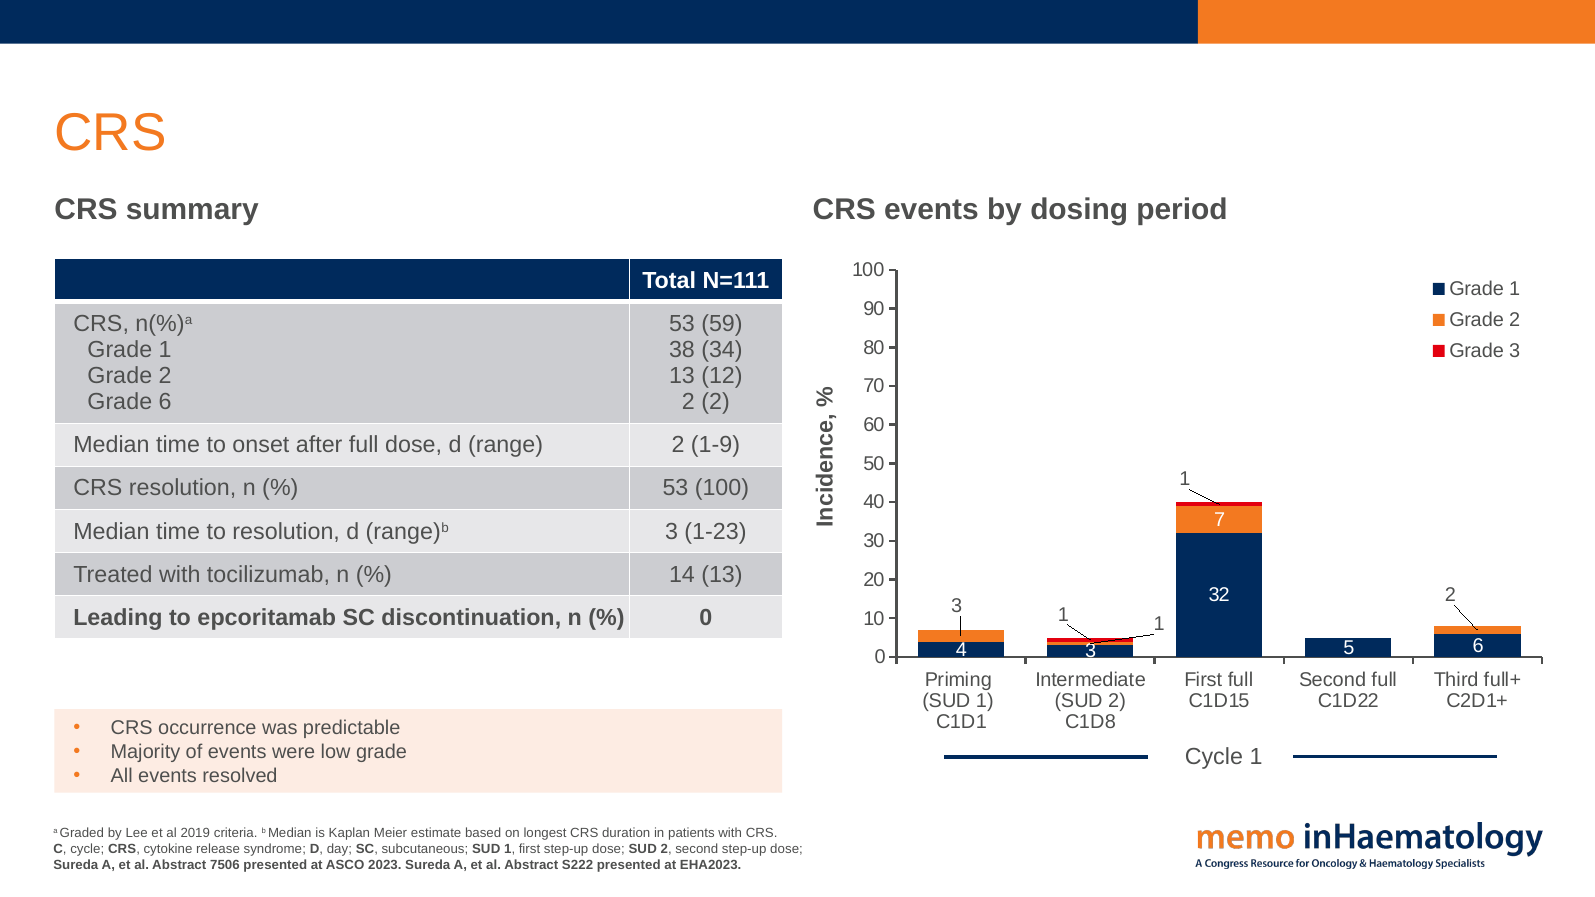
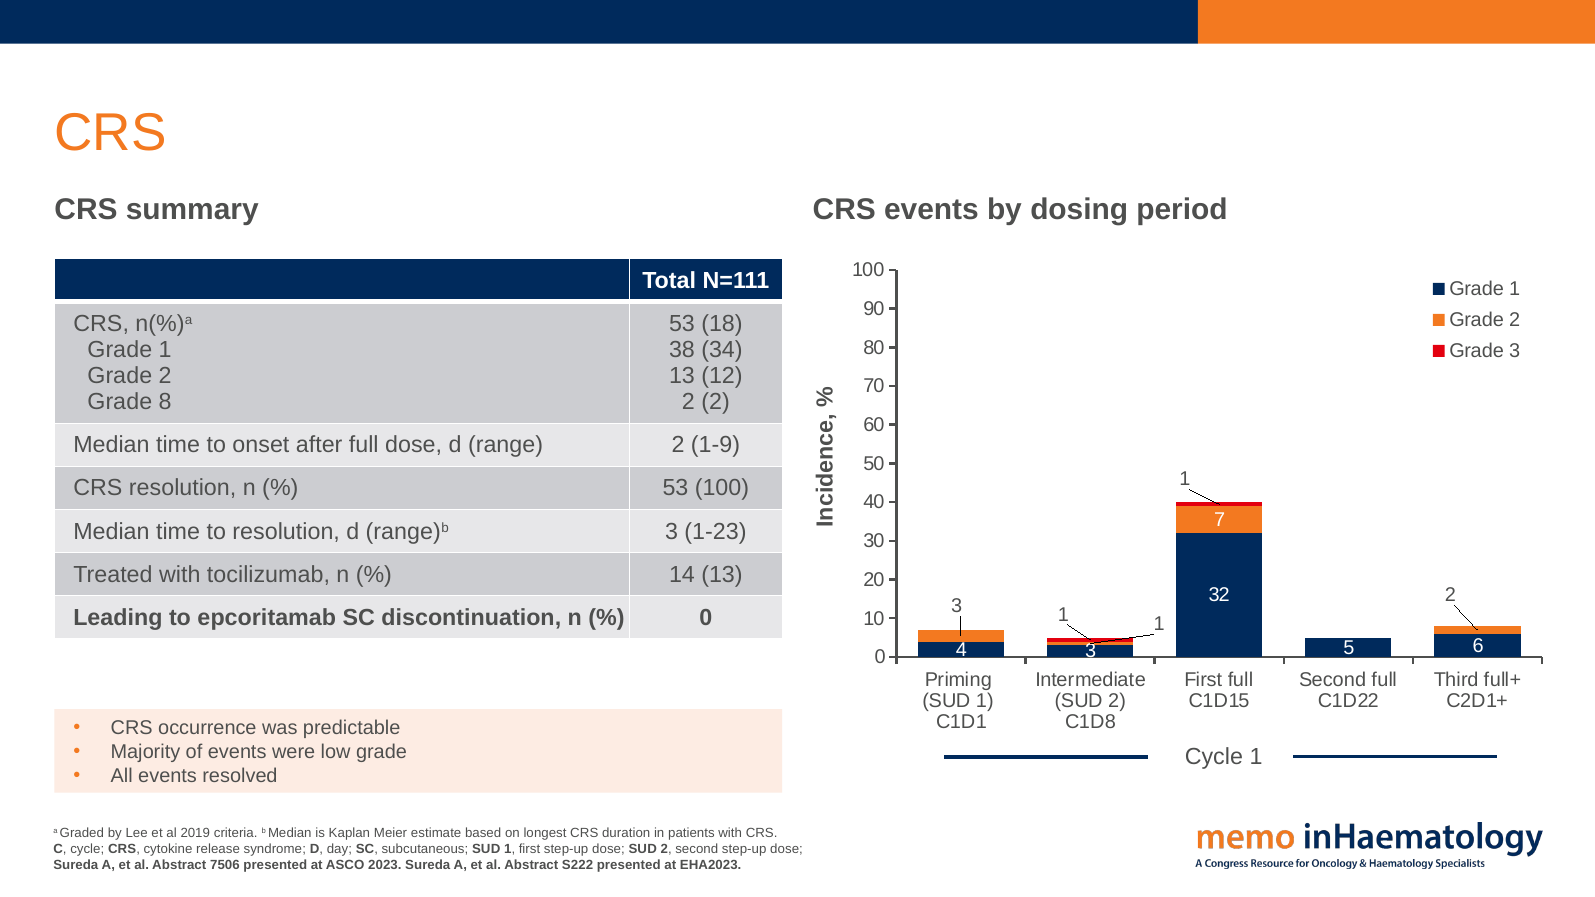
59: 59 -> 18 (722, 324)
Grade 6: 6 -> 8 (165, 402)
